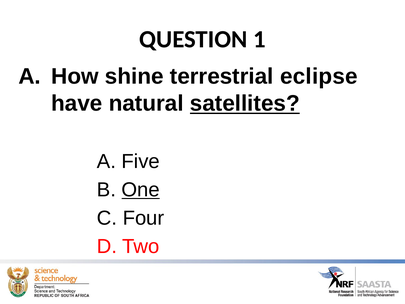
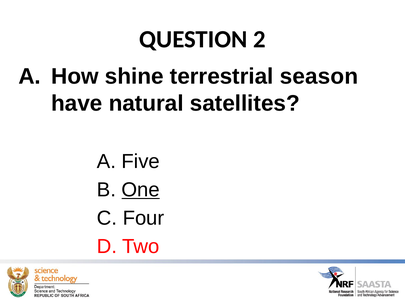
1: 1 -> 2 (259, 39)
eclipse: eclipse -> season (319, 76)
satellites underline: present -> none (245, 103)
